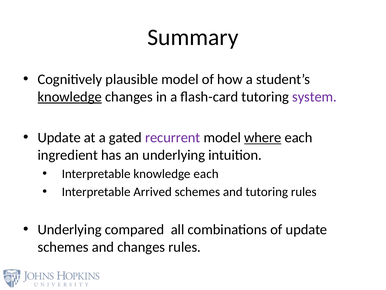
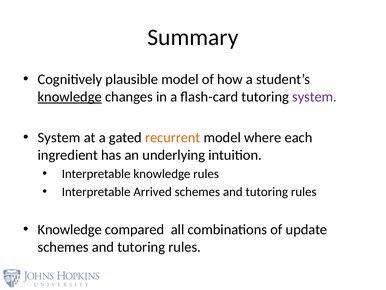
Update: Update -> System (59, 137)
recurrent colour: purple -> orange (173, 137)
where underline: present -> none (263, 137)
knowledge each: each -> rules (206, 174)
Underlying: Underlying -> Knowledge (70, 229)
changes: changes -> tutoring (141, 247)
